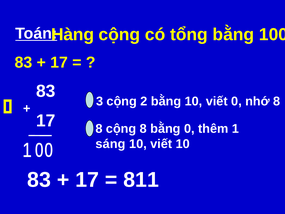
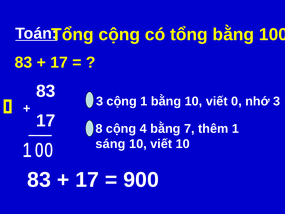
Hàng: Hàng -> Tổng (72, 34)
cộng 2: 2 -> 1 (144, 101)
nhớ 8: 8 -> 3 (277, 101)
cộng 8: 8 -> 4 (143, 129)
bằng 0: 0 -> 7 (189, 129)
811: 811 -> 900 (141, 180)
